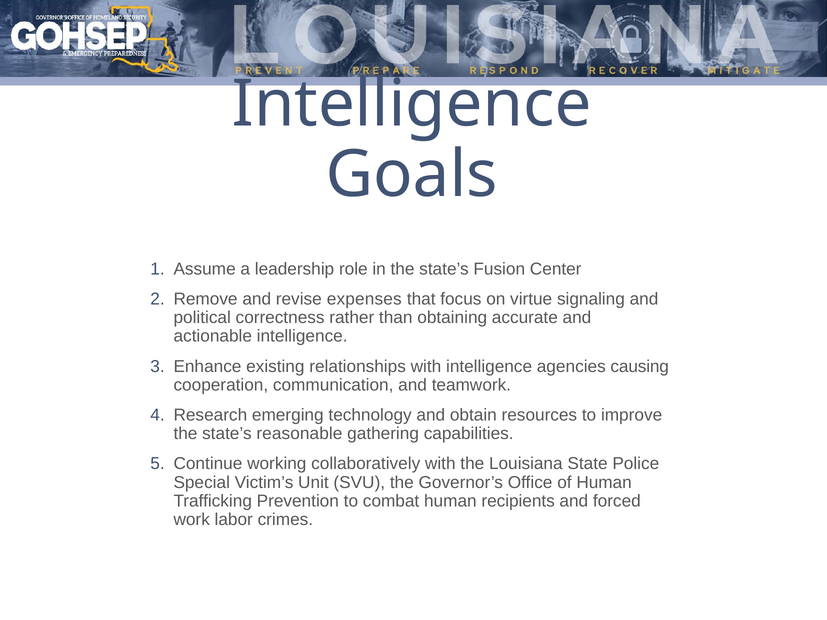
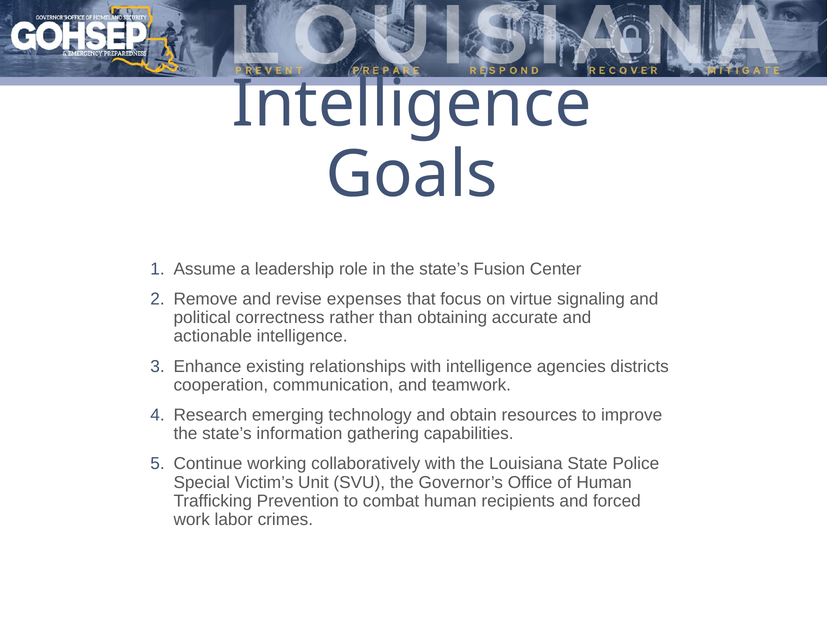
causing: causing -> districts (640, 366)
reasonable: reasonable -> information (299, 434)
